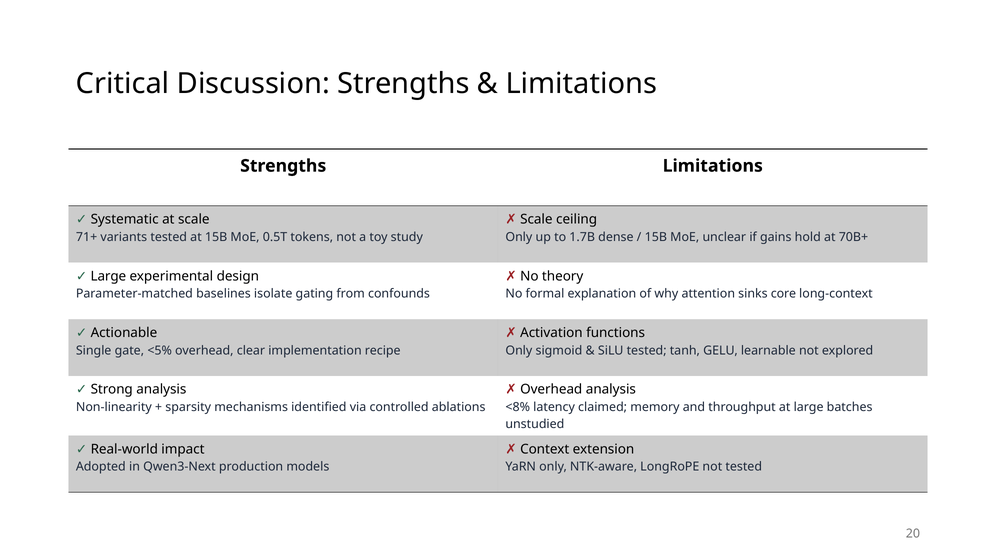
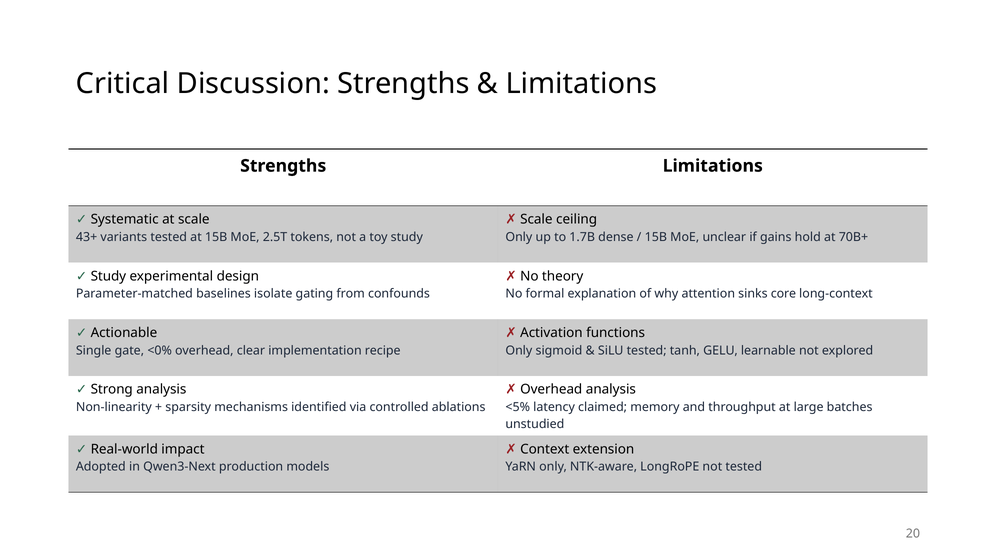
71+: 71+ -> 43+ (87, 237)
0.5T: 0.5T -> 2.5T (275, 237)
Large: Large -> Study (108, 276)
<5%: <5% -> <0% (160, 351)
<8%: <8% -> <5% (518, 407)
